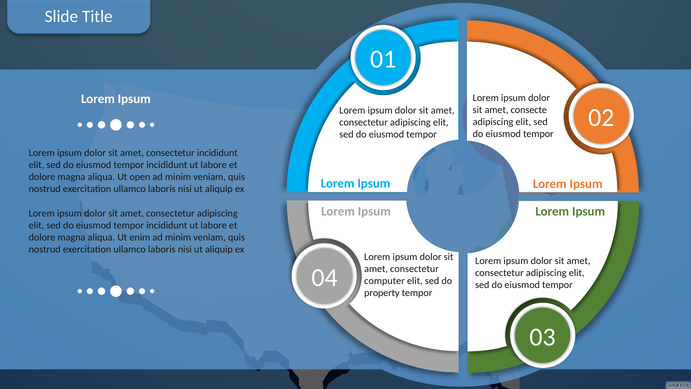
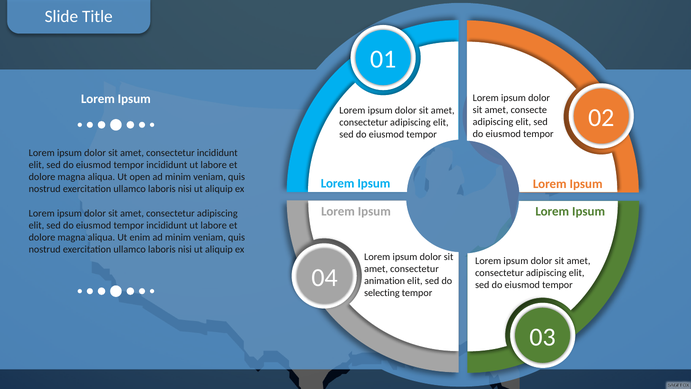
computer: computer -> animation (385, 281)
property: property -> selecting (382, 293)
